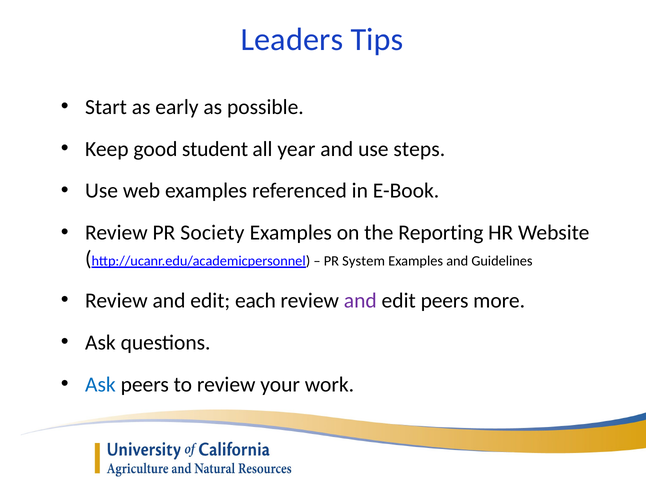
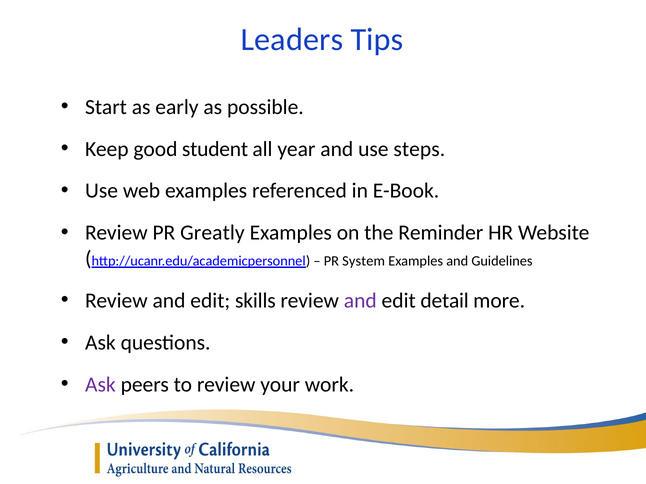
Society: Society -> Greatly (212, 233)
Reporting: Reporting -> Reminder (441, 233)
each: each -> skills (255, 301)
edit peers: peers -> detail (445, 301)
Ask colour: blue -> purple (100, 385)
